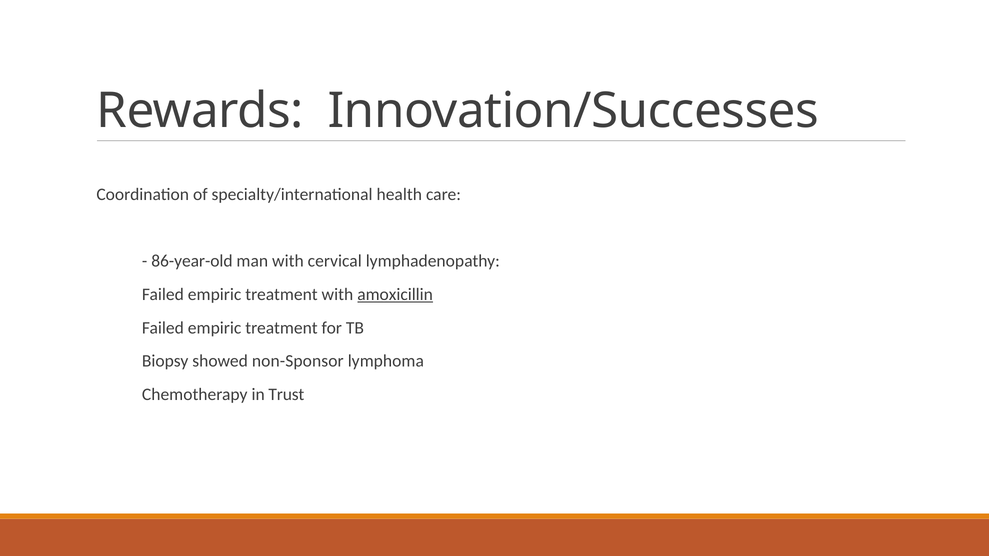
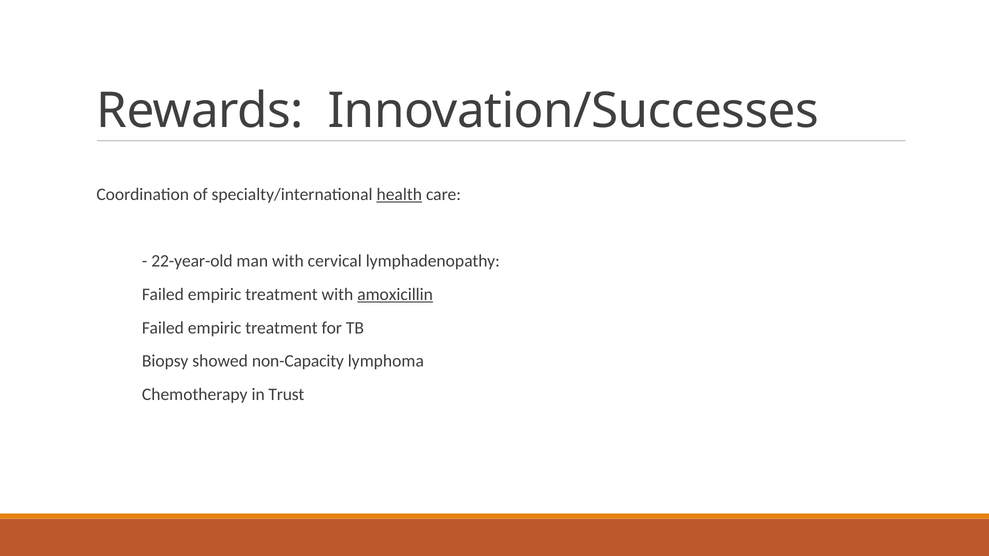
health underline: none -> present (399, 195)
86-year-old: 86-year-old -> 22-year-old (192, 261)
non-Sponsor: non-Sponsor -> non-Capacity (298, 361)
